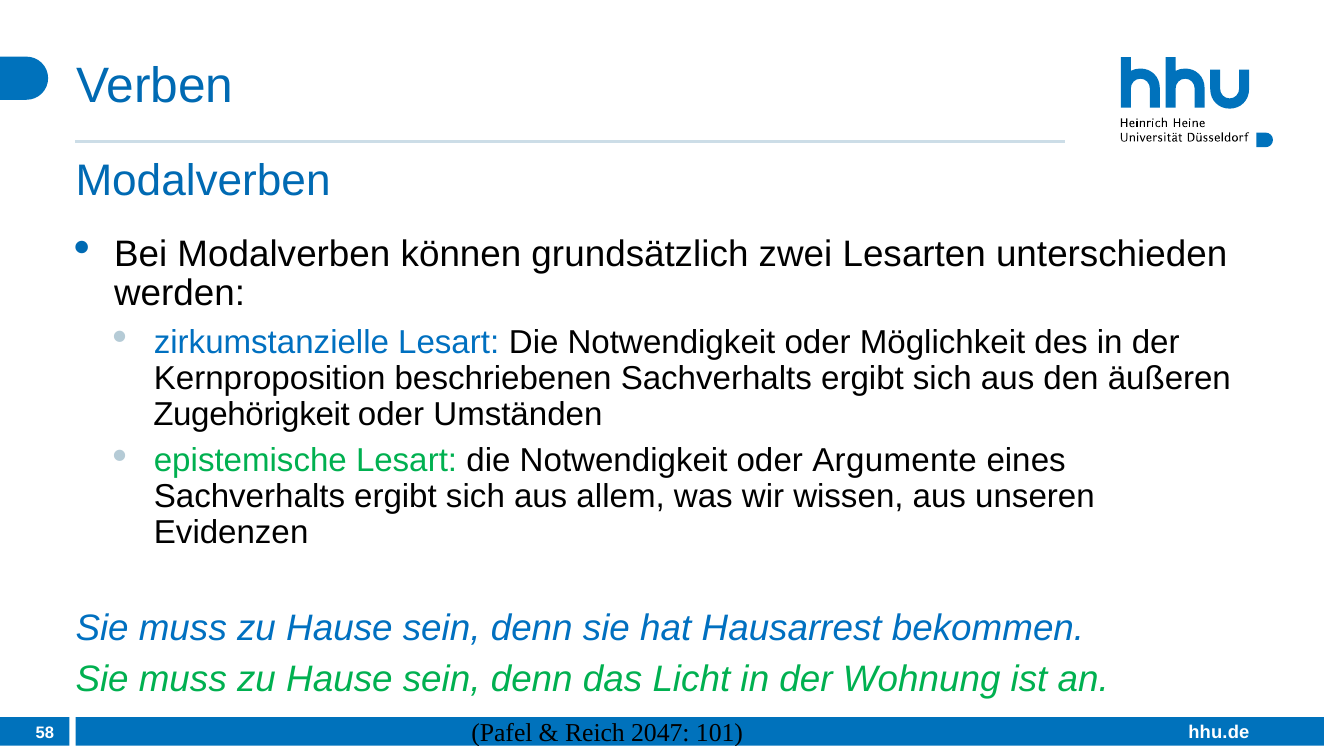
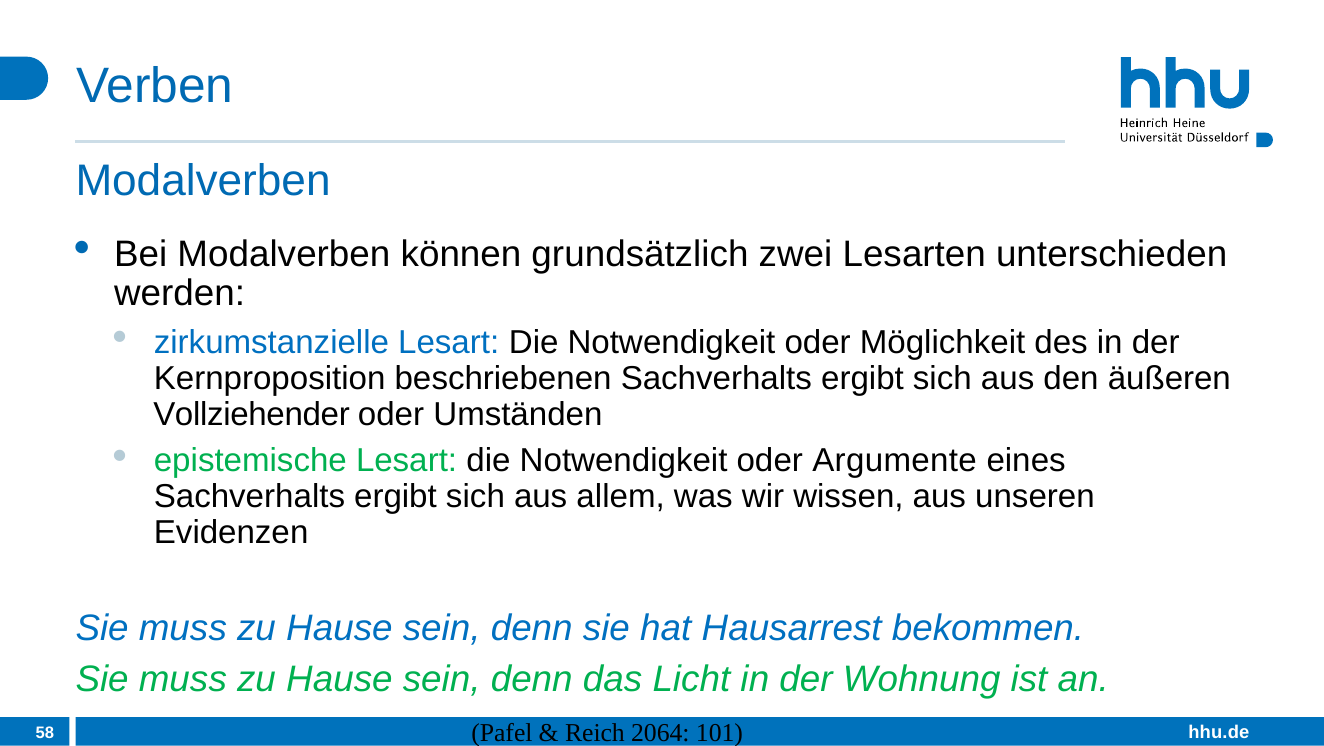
Zugehörigkeit: Zugehörigkeit -> Vollziehender (252, 414)
2047: 2047 -> 2064 (660, 733)
